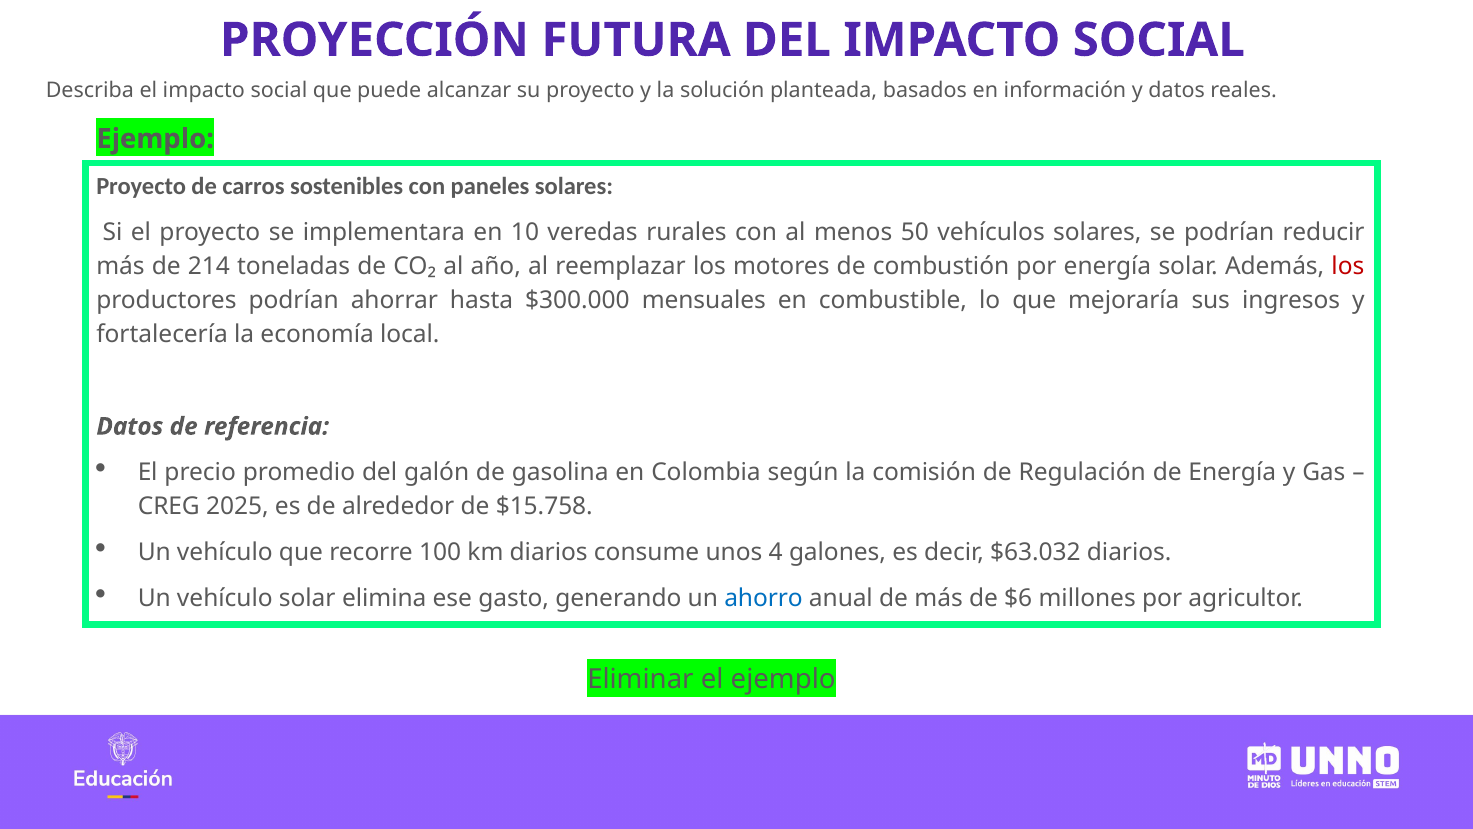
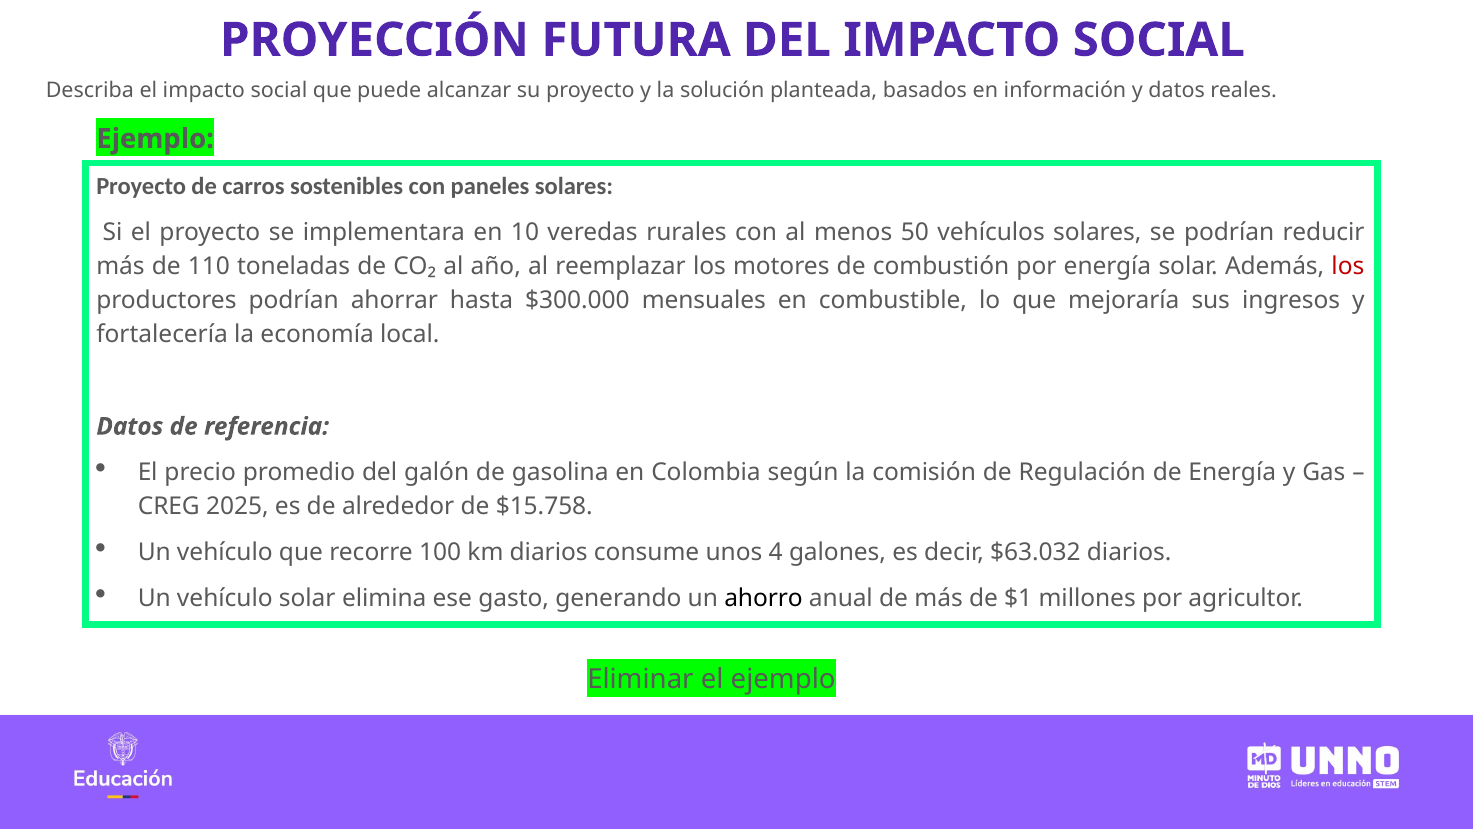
214: 214 -> 110 (209, 266)
ahorro colour: blue -> black (764, 598)
$6: $6 -> $1 (1018, 598)
